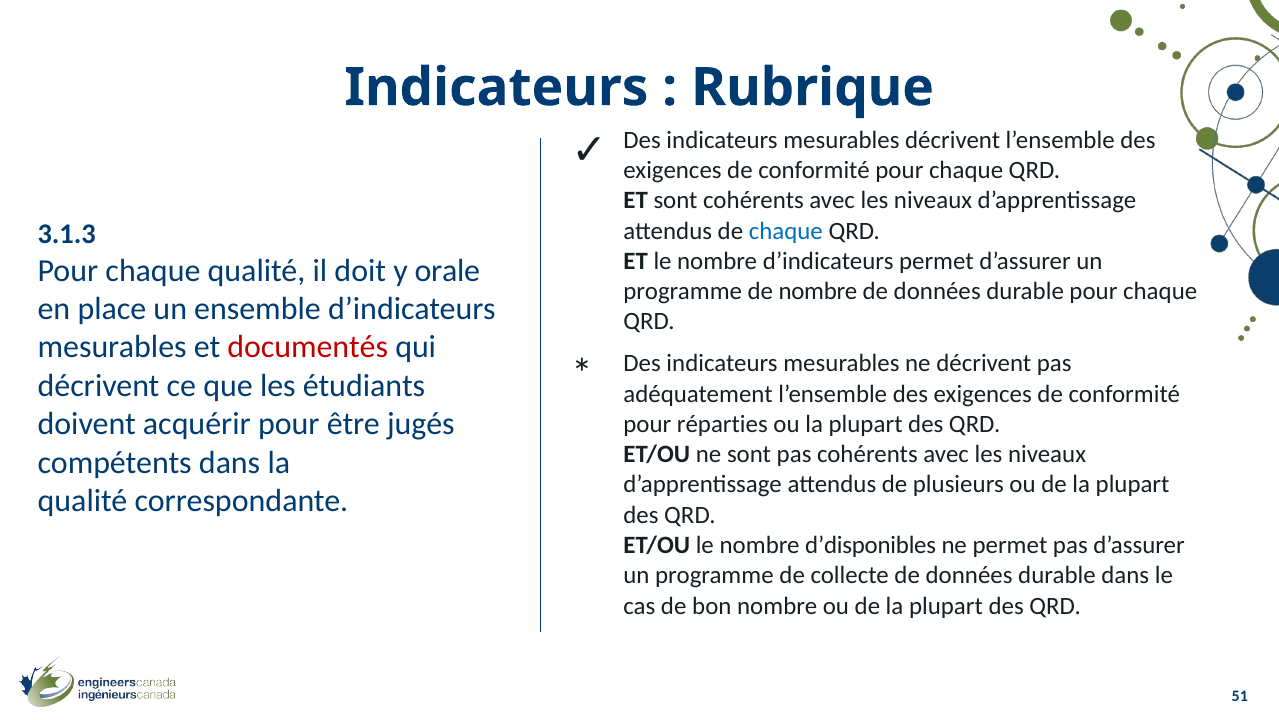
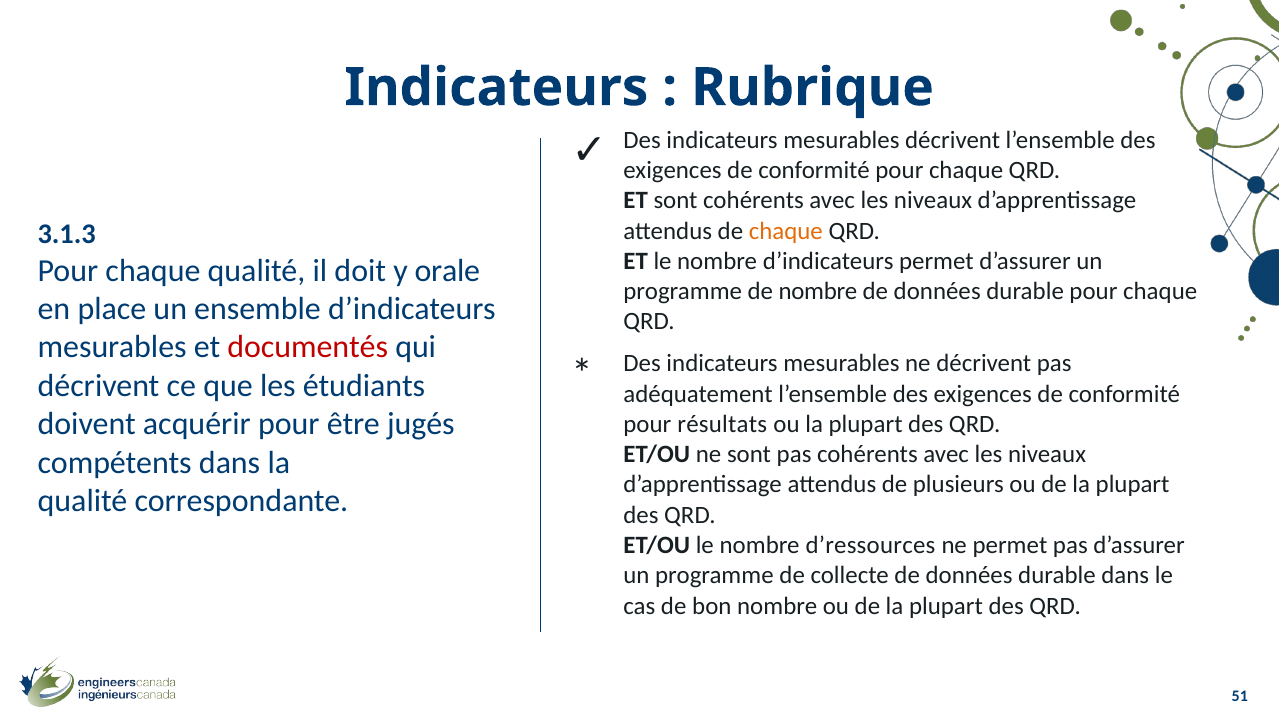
chaque colour: blue -> orange (786, 231)
réparties: réparties -> résultats (722, 424)
d’disponibles: d’disponibles -> d’ressources (870, 545)
